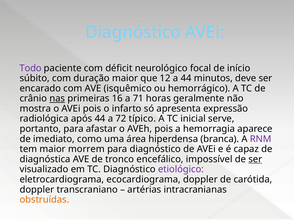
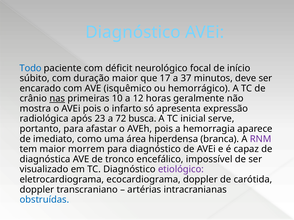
Todo colour: purple -> blue (31, 68)
12: 12 -> 17 (165, 78)
a 44: 44 -> 37 (186, 78)
16: 16 -> 10 (117, 99)
71: 71 -> 12 (138, 99)
após 44: 44 -> 23 (100, 119)
típico: típico -> busca (142, 119)
ser underline: present -> none (255, 160)
obstruídas colour: orange -> blue (44, 200)
